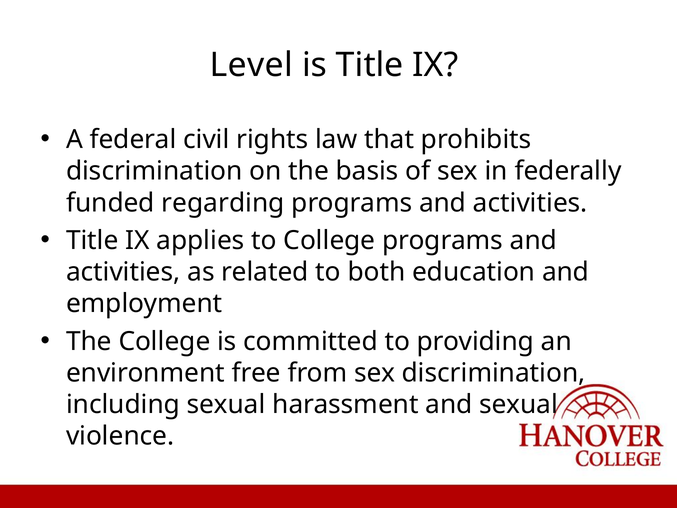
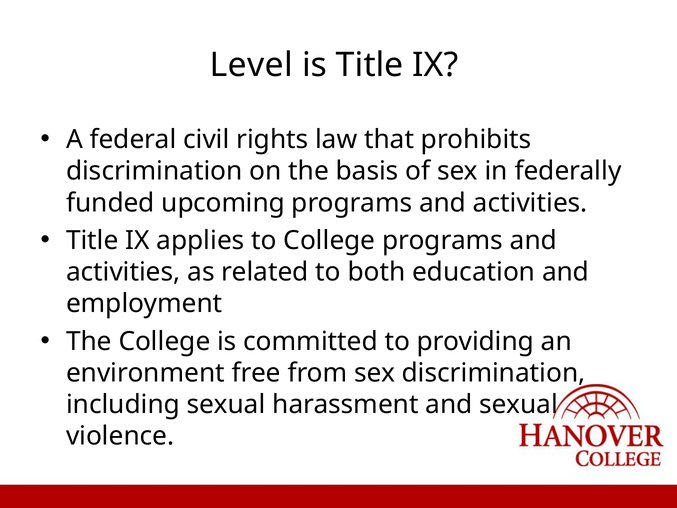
regarding: regarding -> upcoming (223, 203)
